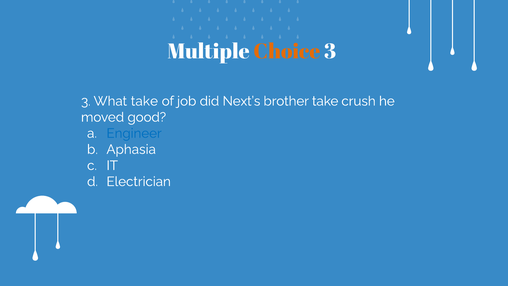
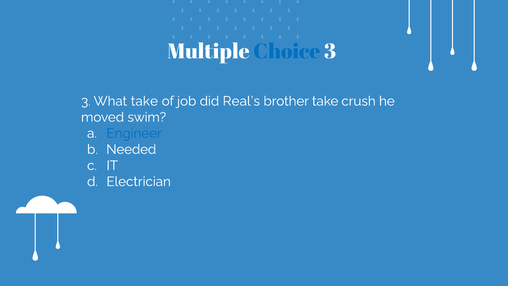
Choice colour: orange -> blue (287, 51)
Next’s: Next’s -> Real’s (241, 101)
good: good -> swim (147, 117)
Aphasia: Aphasia -> Needed (131, 149)
